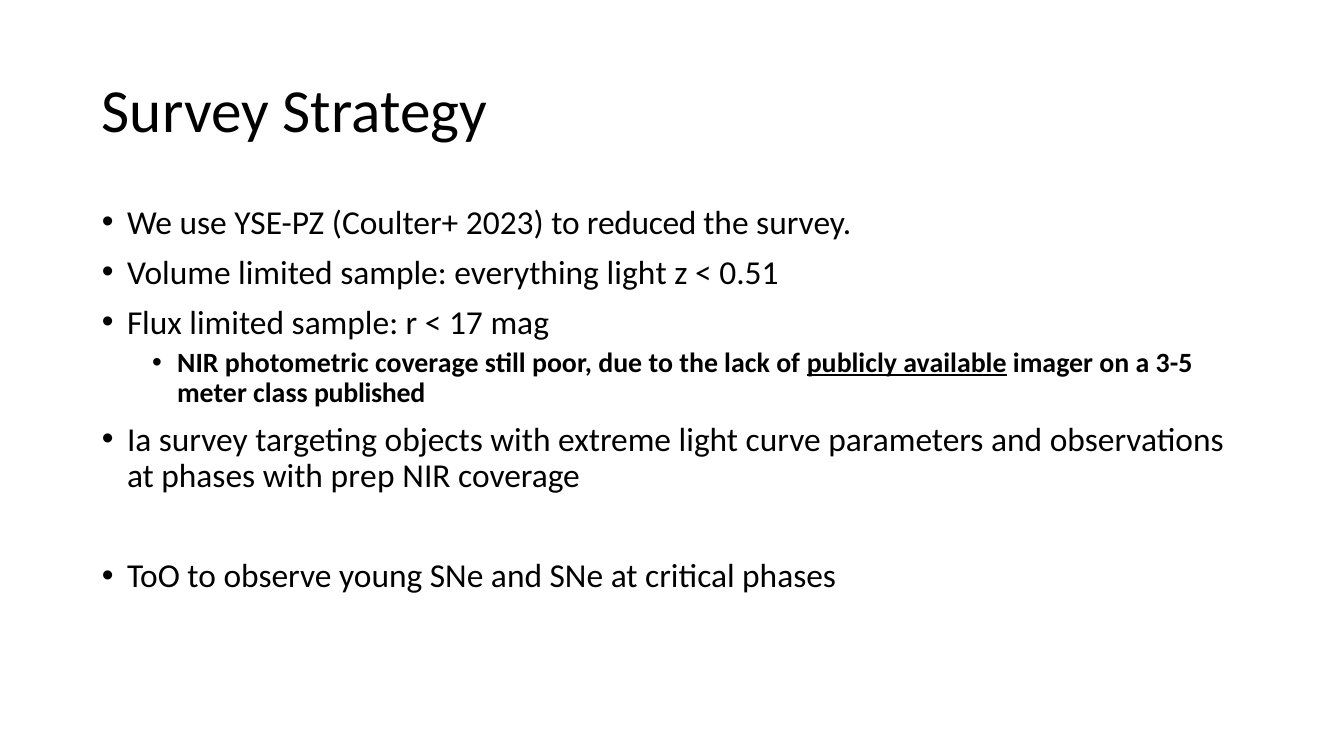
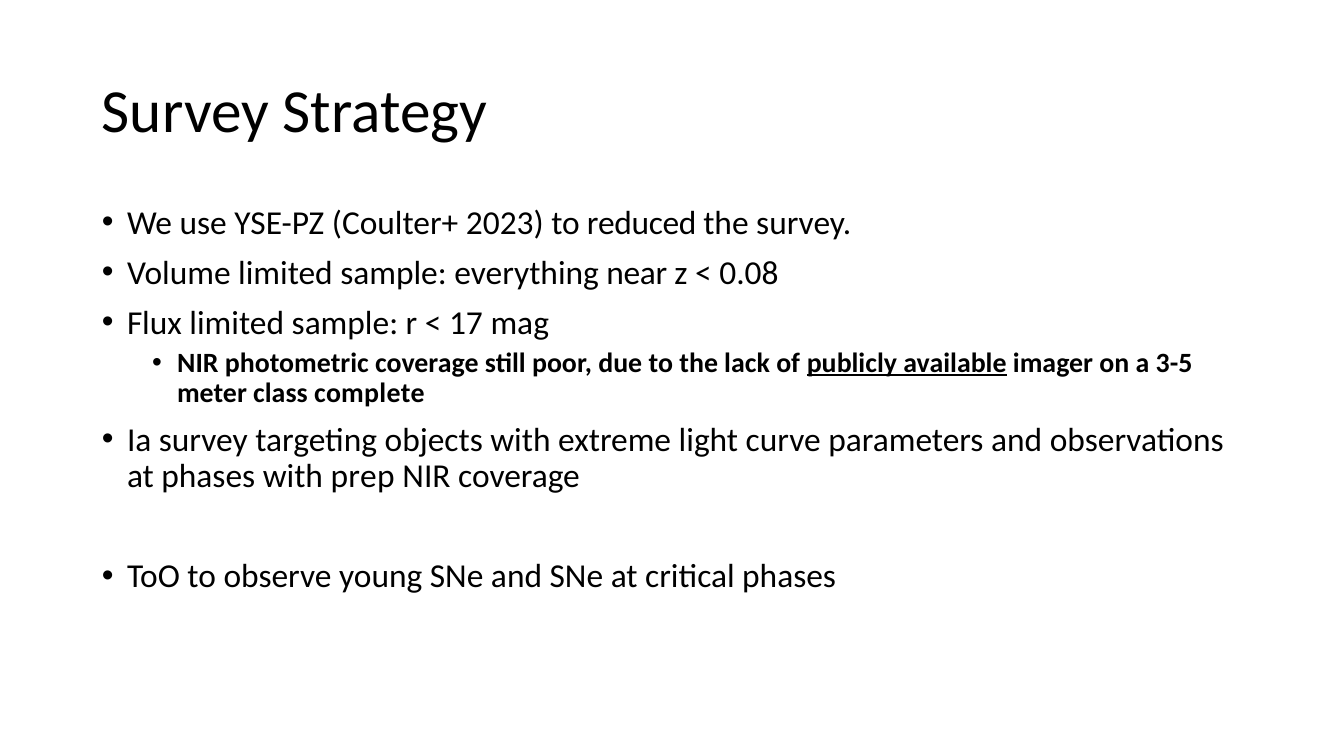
everything light: light -> near (637, 273)
0.51: 0.51 -> 0.08 (749, 273)
published: published -> complete (369, 393)
